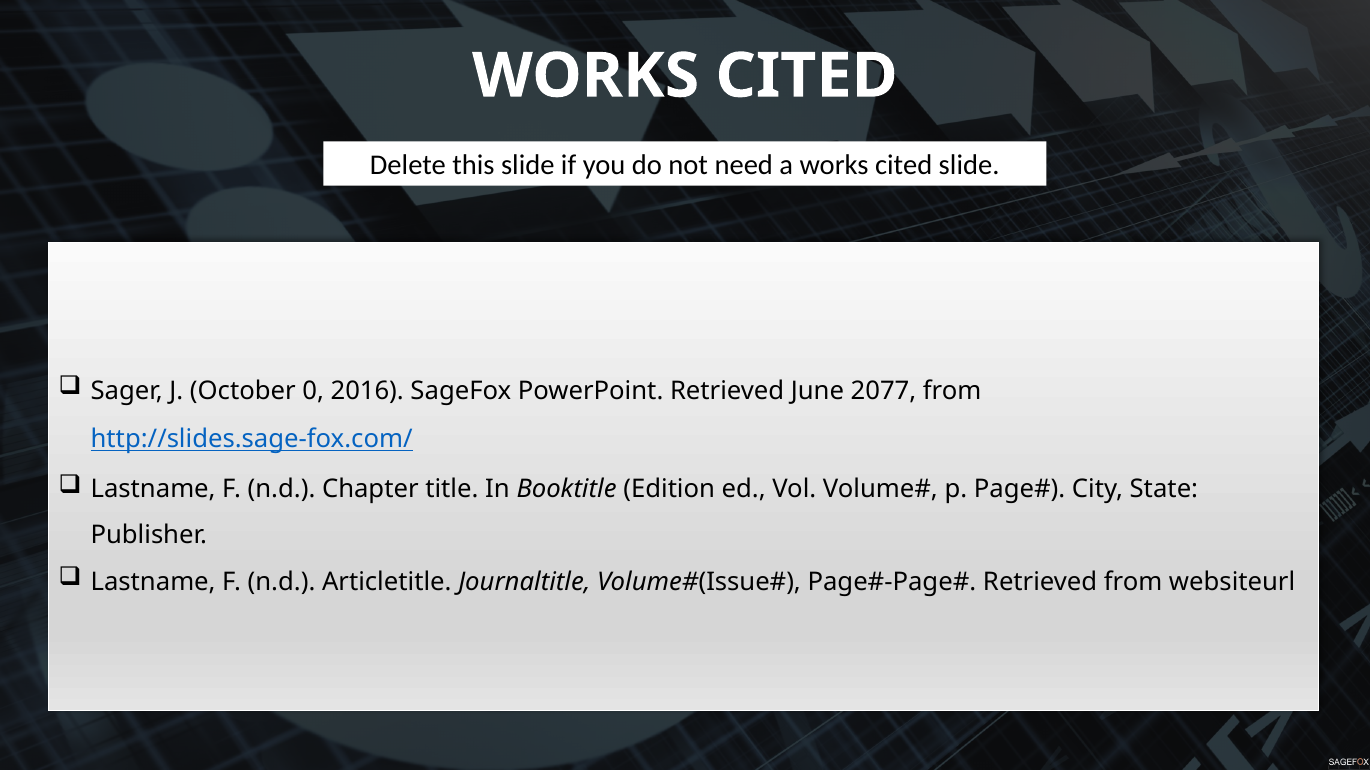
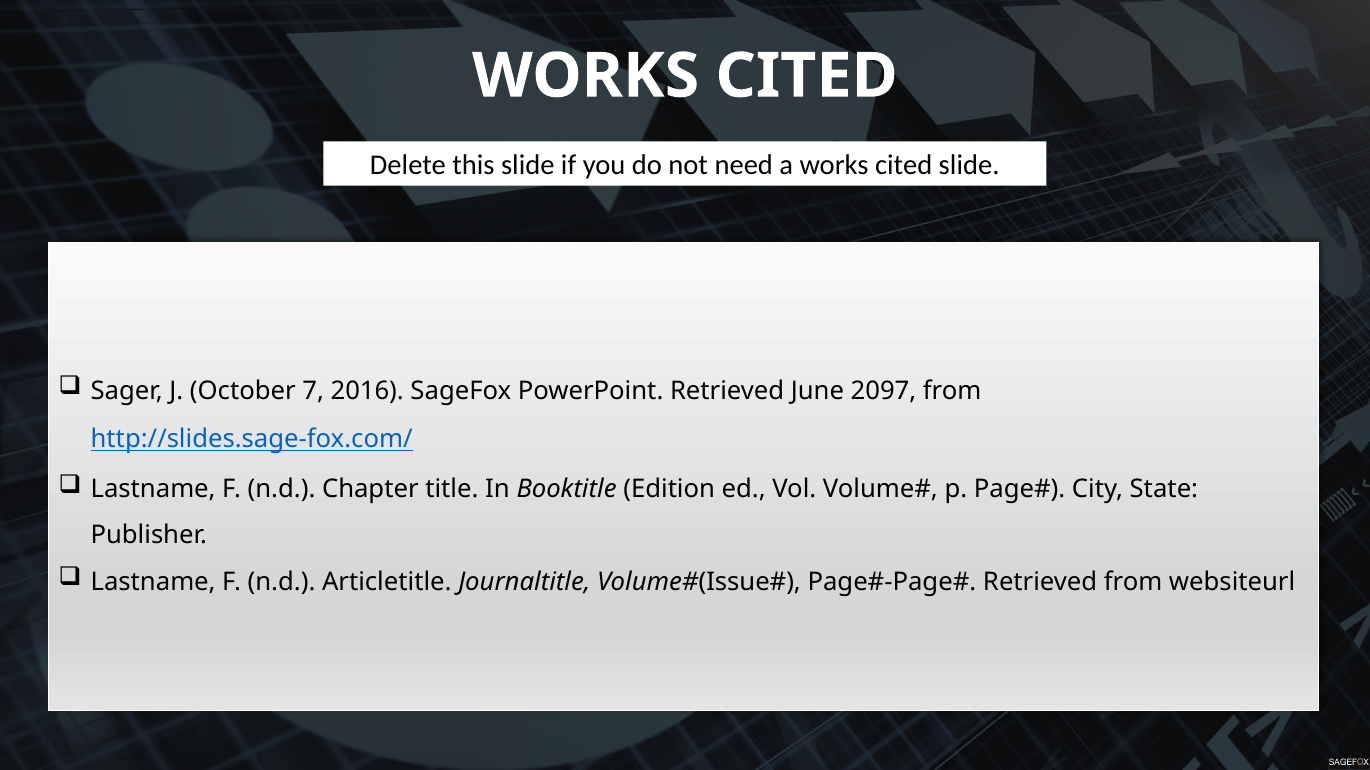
0: 0 -> 7 (313, 391)
2077: 2077 -> 2097 (883, 391)
